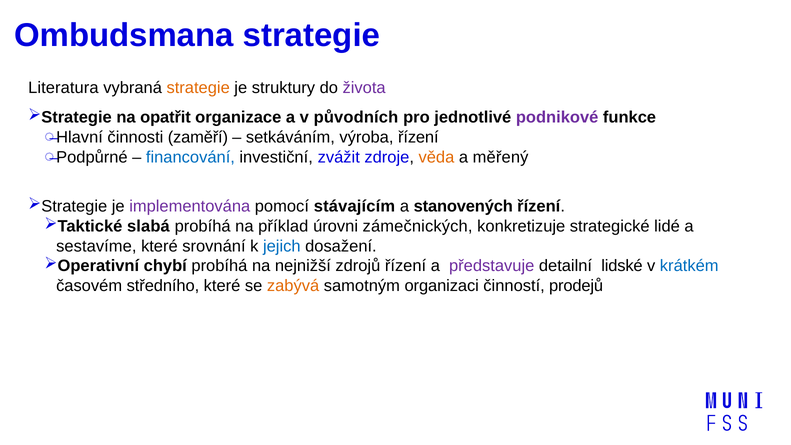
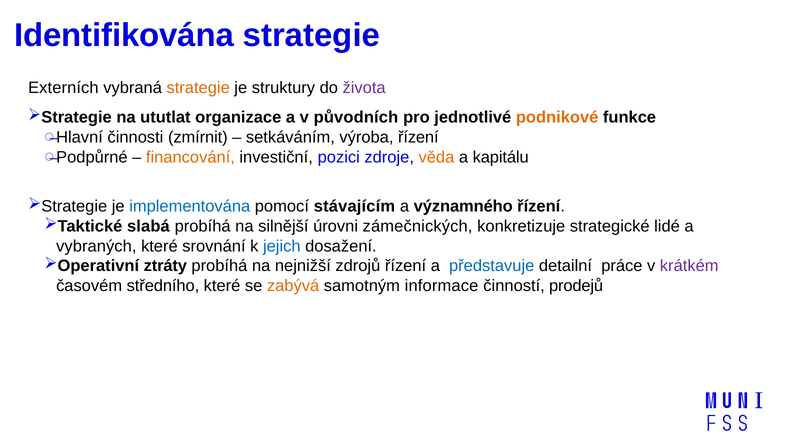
Ombudsmana: Ombudsmana -> Identifikována (124, 35)
Literatura: Literatura -> Externích (63, 88)
opatřit: opatřit -> ututlat (165, 117)
podnikové colour: purple -> orange (557, 117)
zaměří: zaměří -> zmírnit (198, 137)
financování colour: blue -> orange (190, 157)
zvážit: zvážit -> pozici (339, 157)
měřený: měřený -> kapitálu (501, 157)
implementována colour: purple -> blue (190, 207)
stanovených: stanovených -> významného (463, 207)
příklad: příklad -> silnější (283, 226)
sestavíme: sestavíme -> vybraných (96, 246)
chybí: chybí -> ztráty (165, 266)
představuje colour: purple -> blue (492, 266)
lidské: lidské -> práce (622, 266)
krátkém colour: blue -> purple (689, 266)
organizaci: organizaci -> informace (442, 286)
